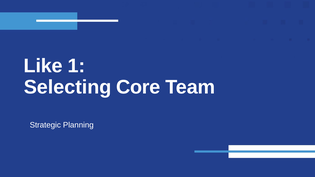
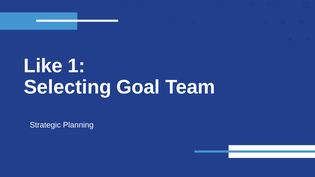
Core: Core -> Goal (138, 87)
